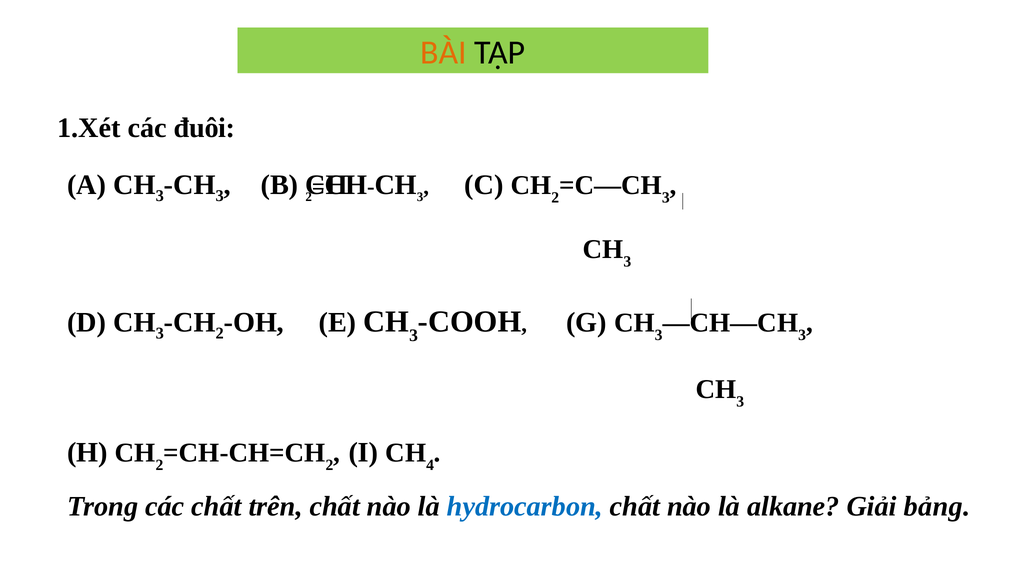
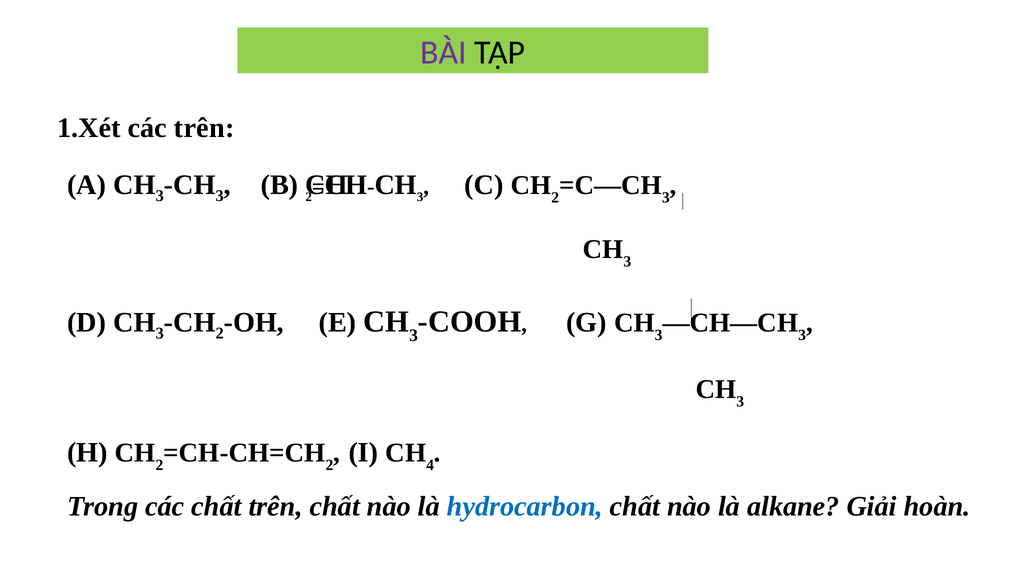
BÀI colour: orange -> purple (444, 53)
các đuôi: đuôi -> trên (204, 128)
bảng: bảng -> hoàn (937, 507)
